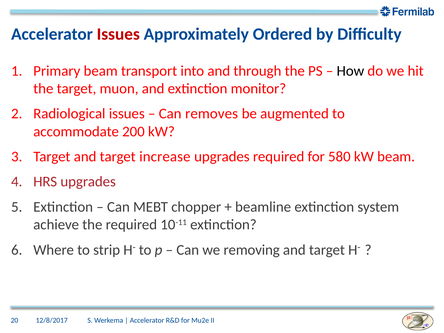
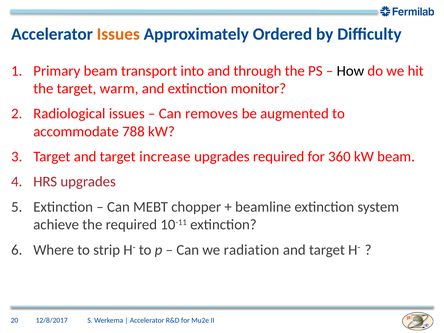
Issues colour: red -> orange (118, 34)
muon: muon -> warm (119, 89)
200: 200 -> 788 (133, 131)
580: 580 -> 360 (339, 157)
removing: removing -> radiation (252, 250)
